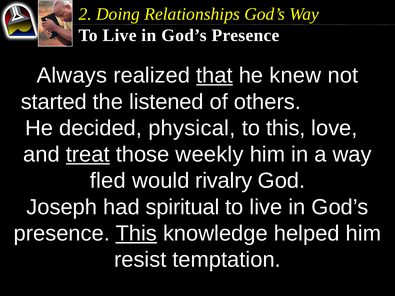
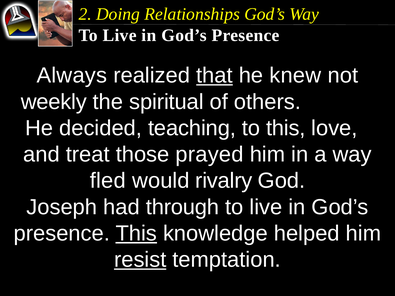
started: started -> weekly (54, 102)
listened: listened -> spiritual (166, 102)
physical: physical -> teaching (192, 128)
treat underline: present -> none (88, 155)
weekly: weekly -> prayed (209, 155)
spiritual: spiritual -> through (183, 207)
resist underline: none -> present (140, 260)
